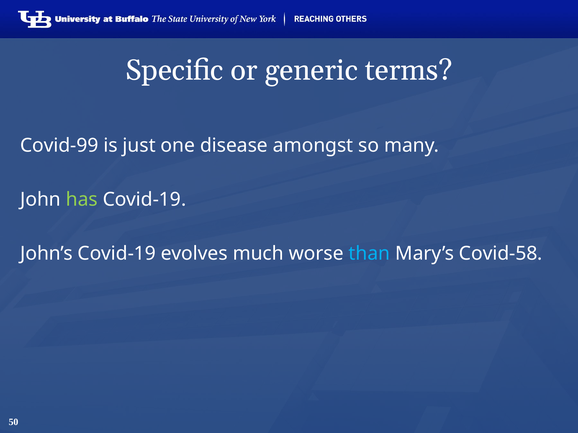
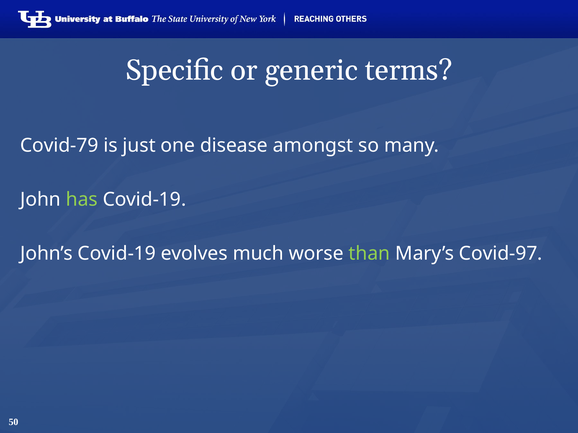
Covid-99: Covid-99 -> Covid-79 (59, 146)
than colour: light blue -> light green (369, 254)
Covid-58: Covid-58 -> Covid-97 (501, 254)
